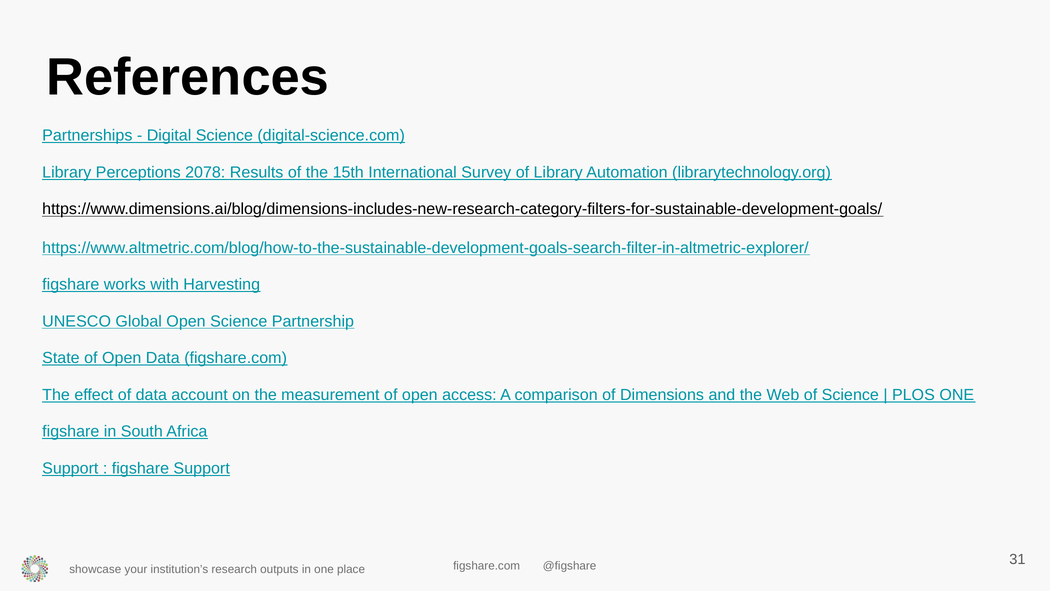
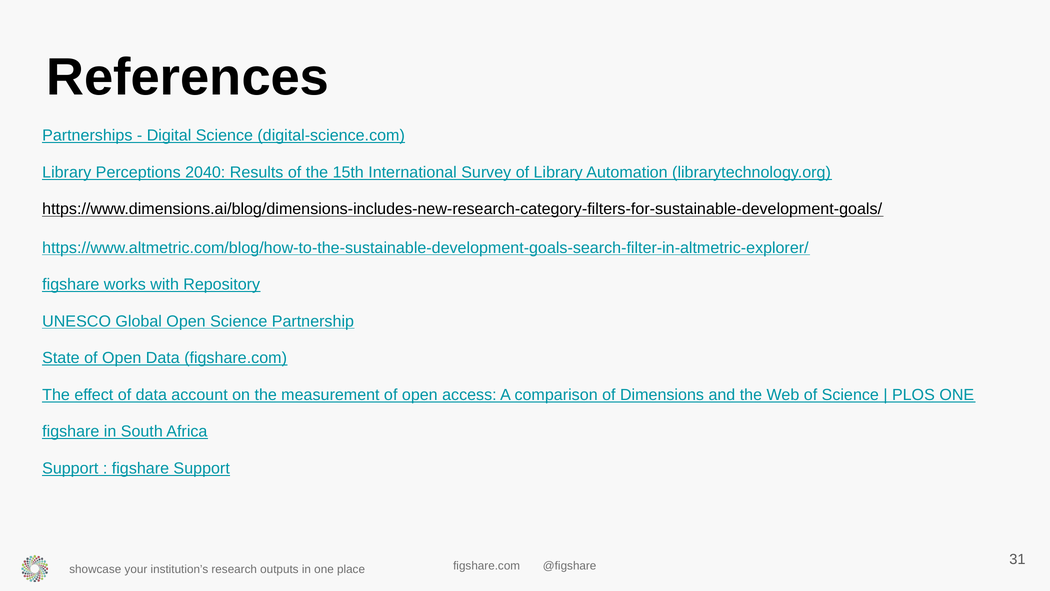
2078: 2078 -> 2040 (205, 172)
Harvesting: Harvesting -> Repository (222, 284)
